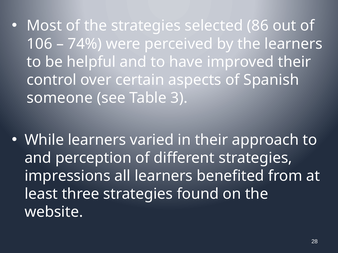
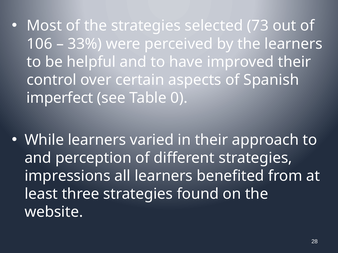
86: 86 -> 73 (258, 26)
74%: 74% -> 33% (85, 44)
someone: someone -> imperfect (60, 98)
3: 3 -> 0 (179, 98)
